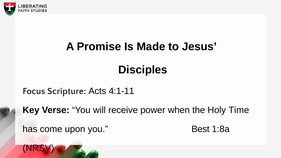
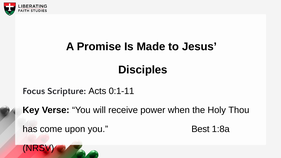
4:1-11: 4:1-11 -> 0:1-11 (121, 91)
Time: Time -> Thou (239, 110)
